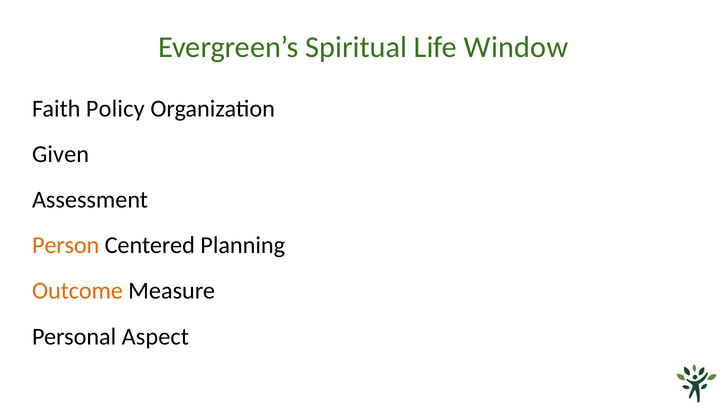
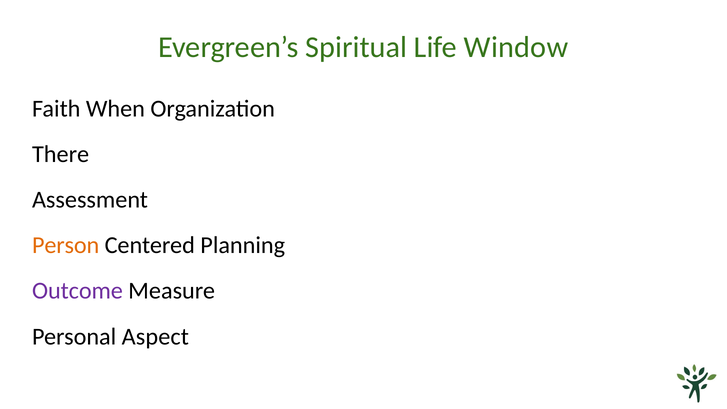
Policy: Policy -> When (115, 109)
Given: Given -> There (61, 154)
Outcome colour: orange -> purple (77, 291)
